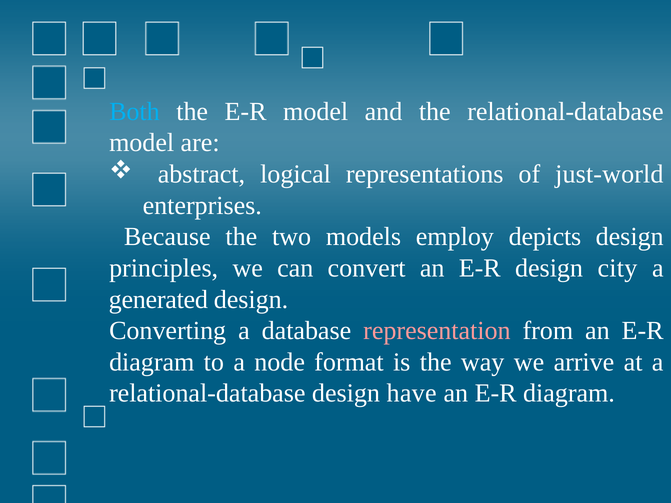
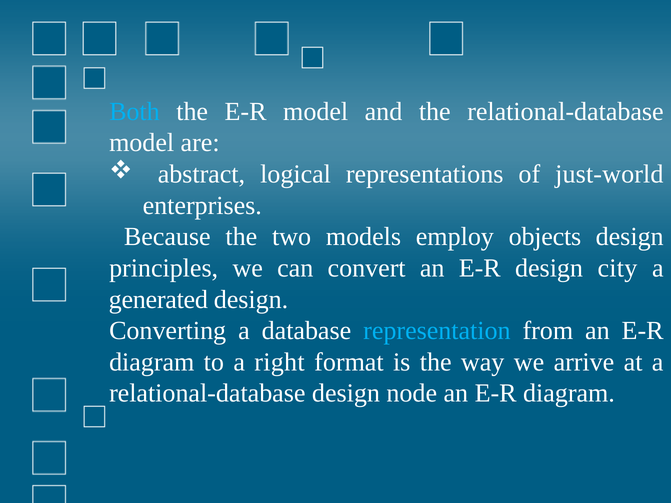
depicts: depicts -> objects (545, 237)
representation colour: pink -> light blue (437, 331)
node: node -> right (279, 362)
have: have -> node (412, 394)
